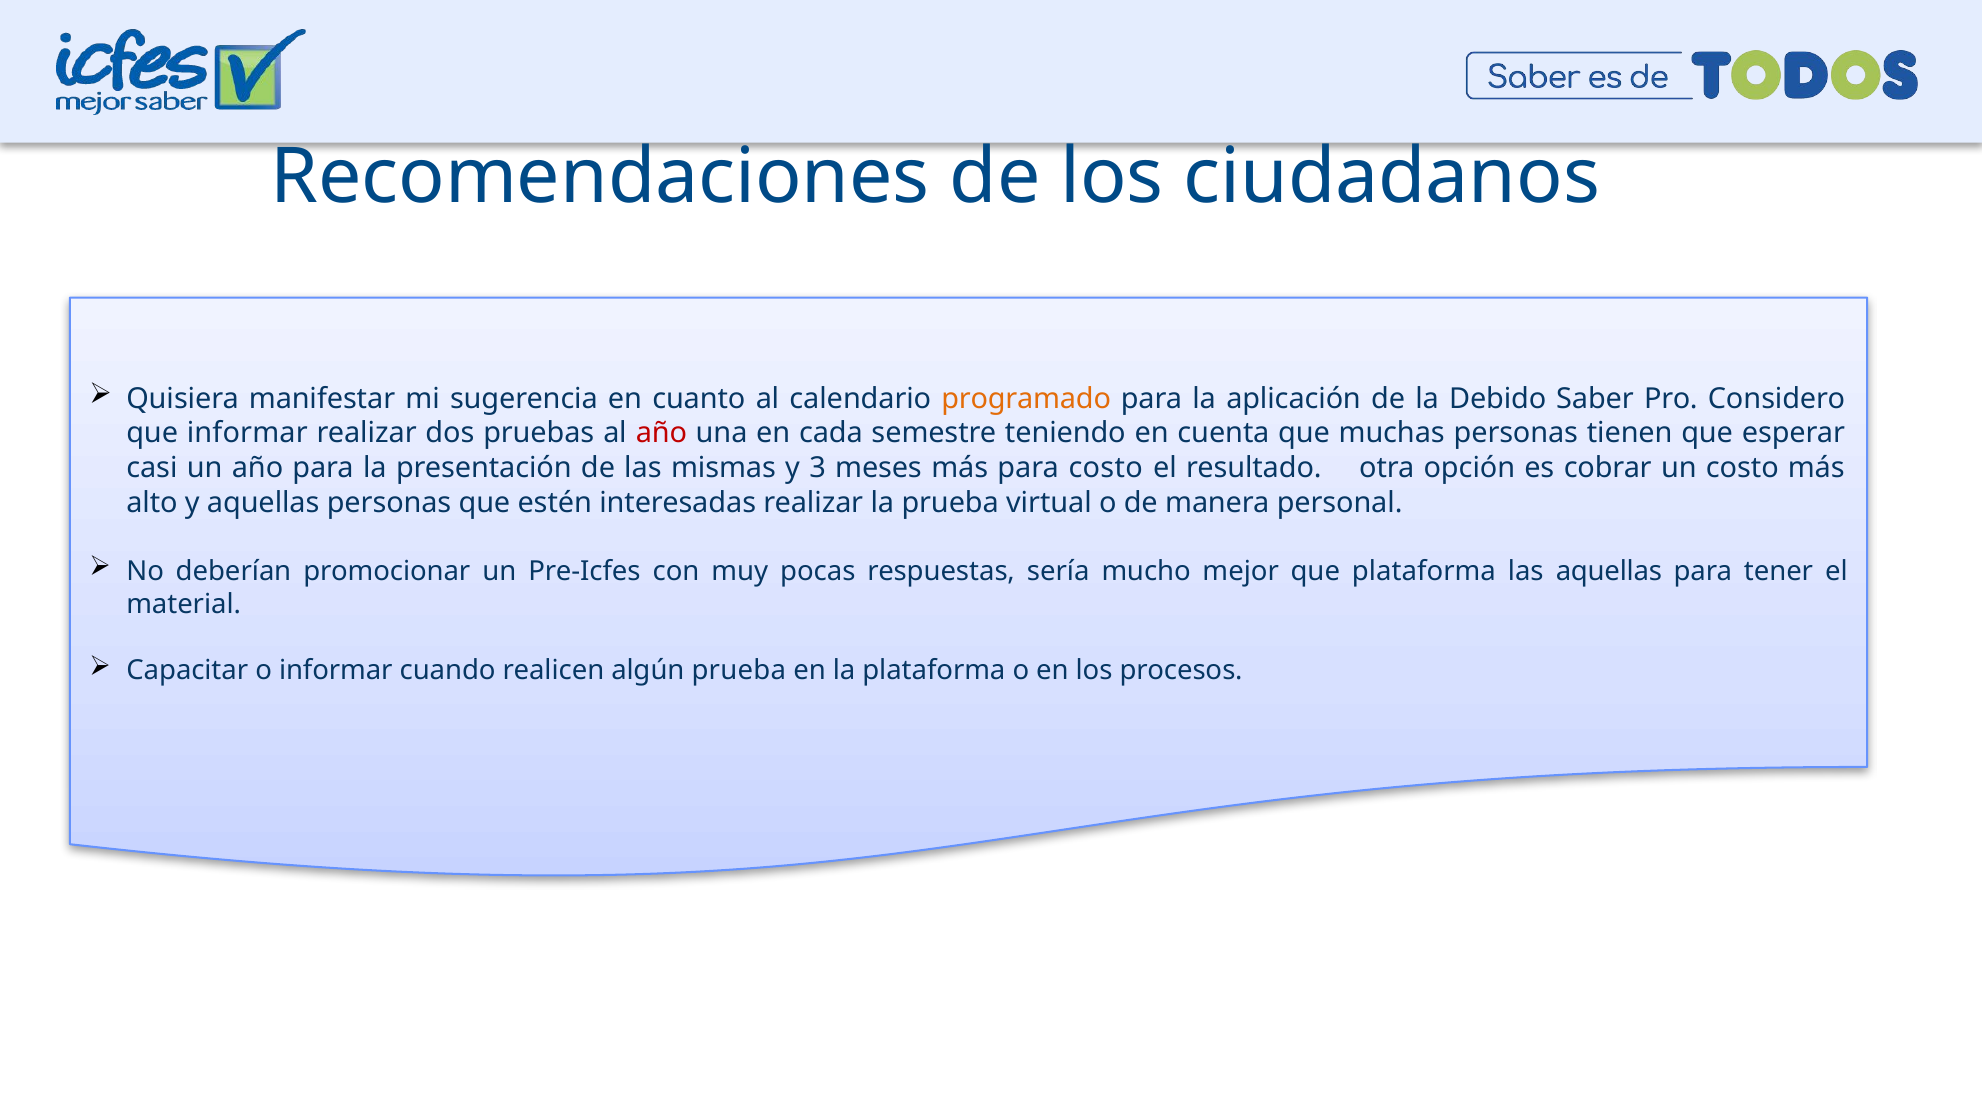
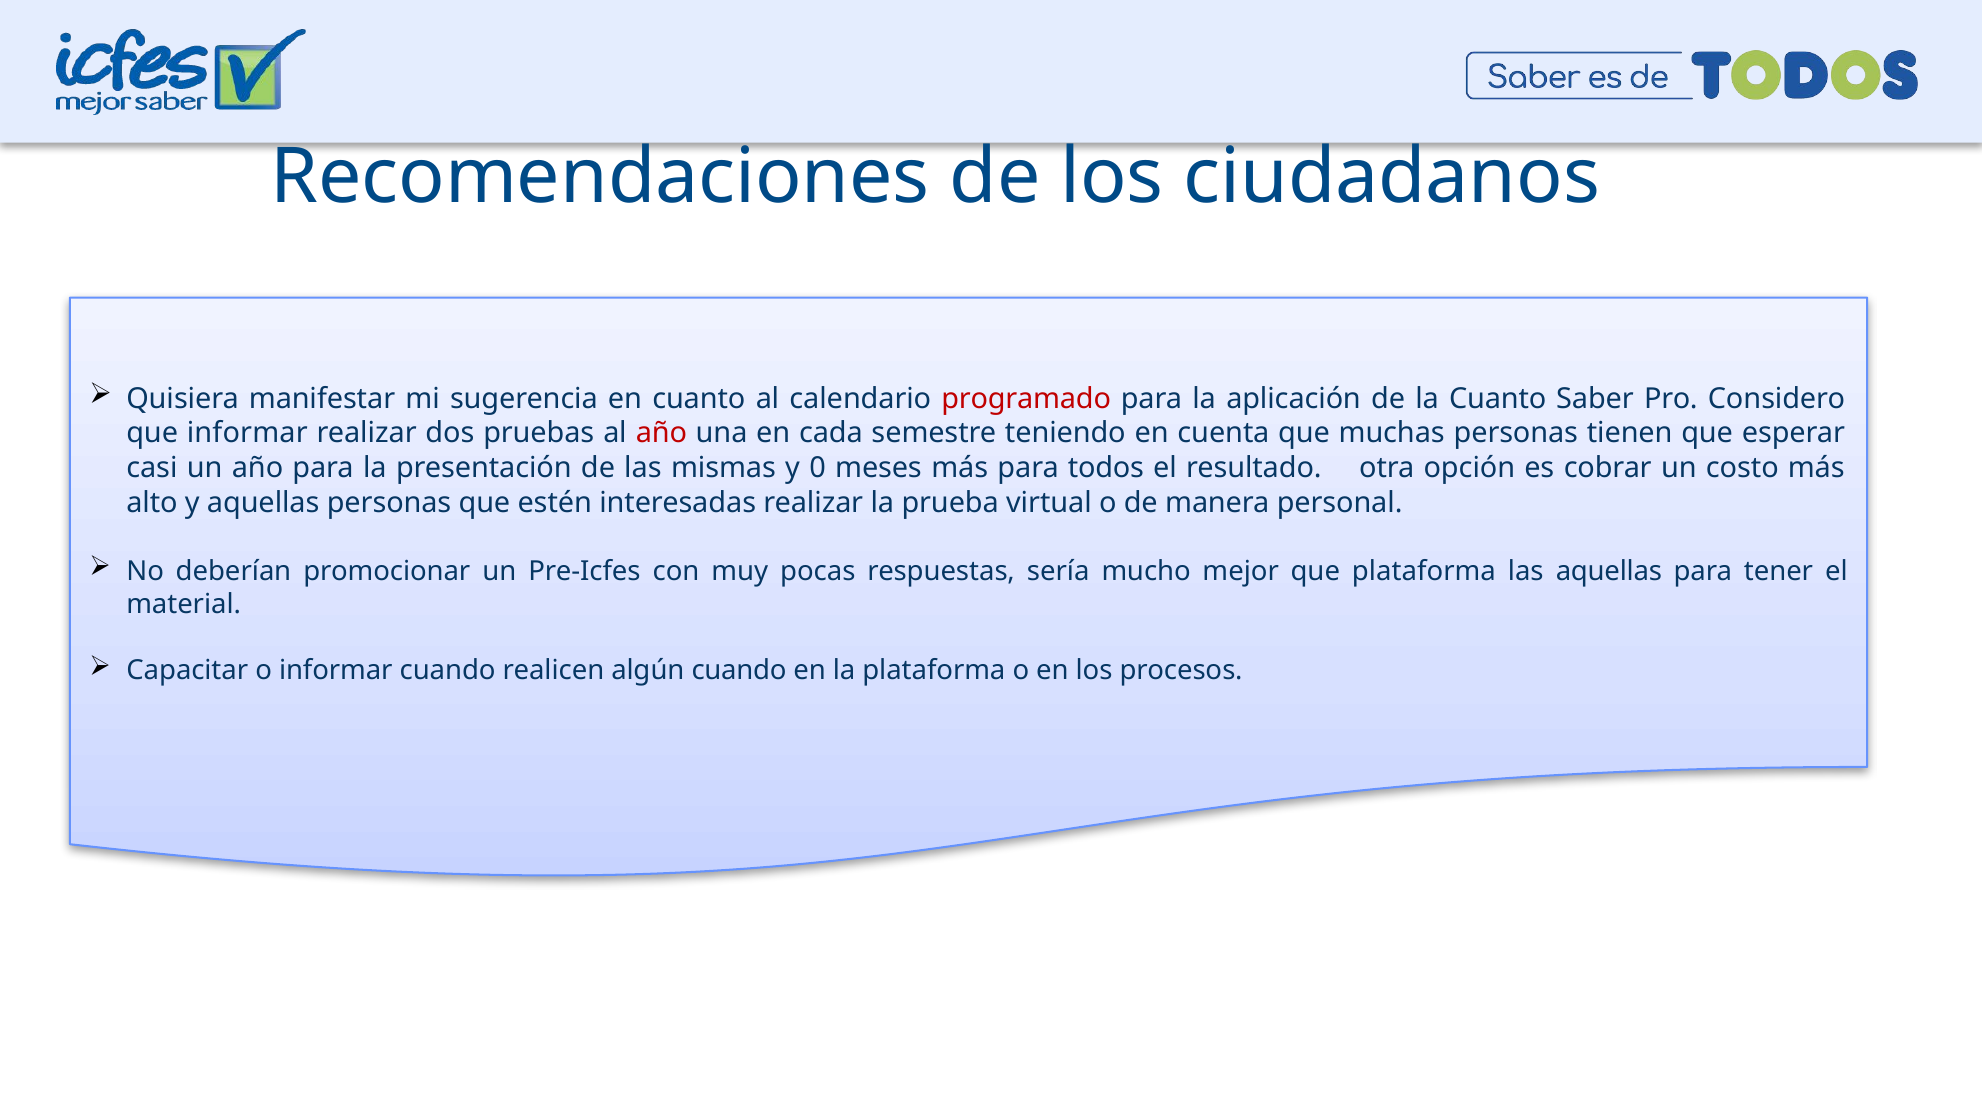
programado colour: orange -> red (1026, 399)
la Debido: Debido -> Cuanto (1498, 399)
3: 3 -> 0 (818, 468)
para costo: costo -> todos (1106, 468)
algún prueba: prueba -> cuando (739, 670)
